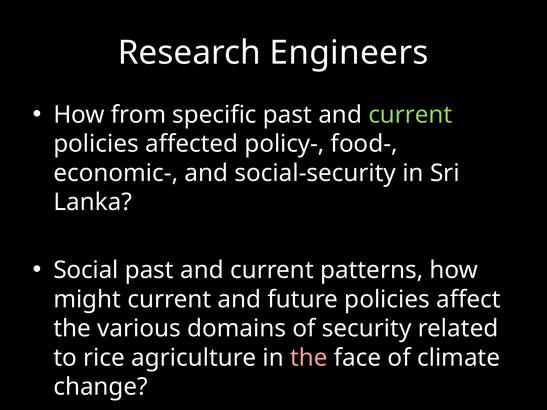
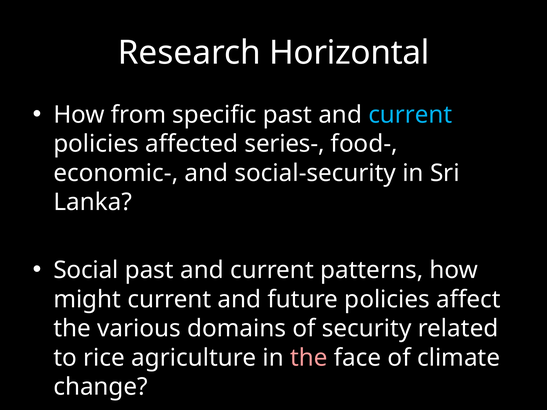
Engineers: Engineers -> Horizontal (349, 53)
current colour: light green -> light blue (410, 115)
policy-: policy- -> series- (285, 144)
